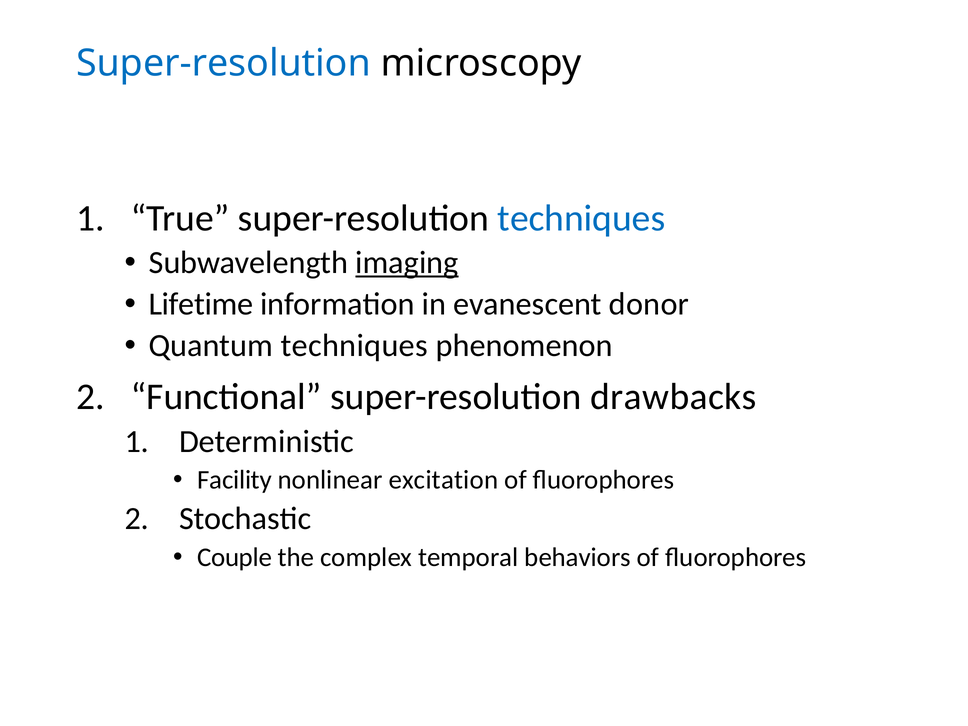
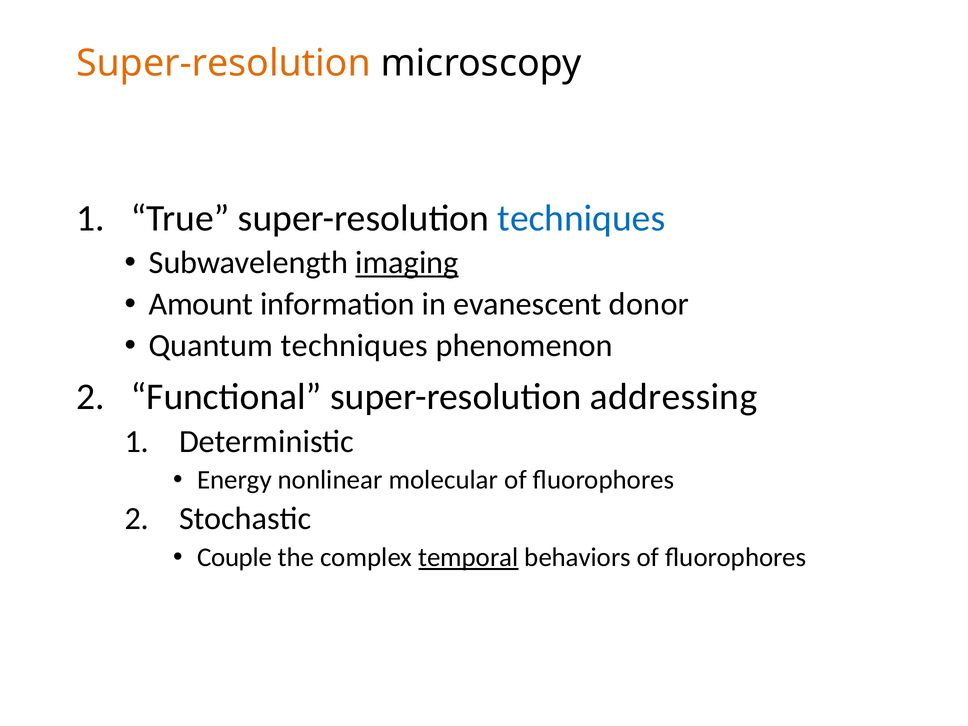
Super-resolution colour: blue -> orange (224, 64)
Lifetime: Lifetime -> Amount (201, 304)
drawbacks: drawbacks -> addressing (674, 397)
Facility: Facility -> Energy (234, 480)
excitation: excitation -> molecular (443, 480)
temporal underline: none -> present (468, 557)
